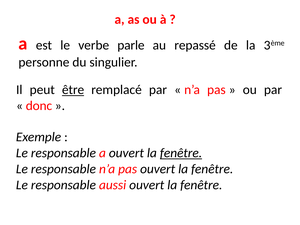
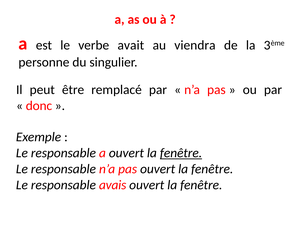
parle: parle -> avait (131, 45)
repassé: repassé -> viendra (195, 45)
être underline: present -> none (73, 90)
aussi: aussi -> avais (113, 185)
